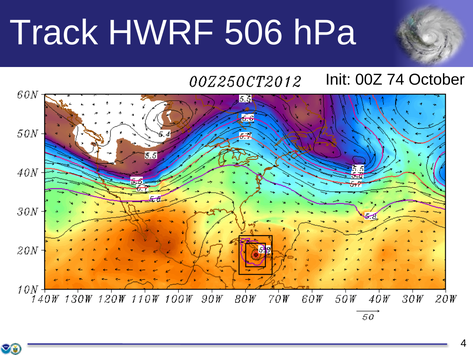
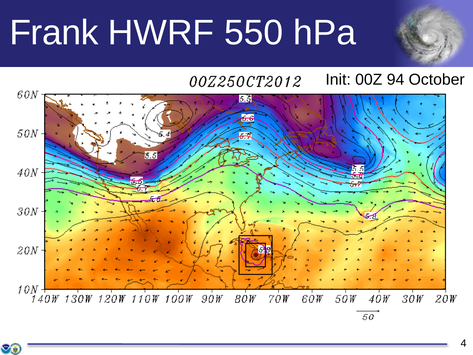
Track: Track -> Frank (54, 33)
506: 506 -> 550 (254, 33)
74: 74 -> 94 (396, 80)
